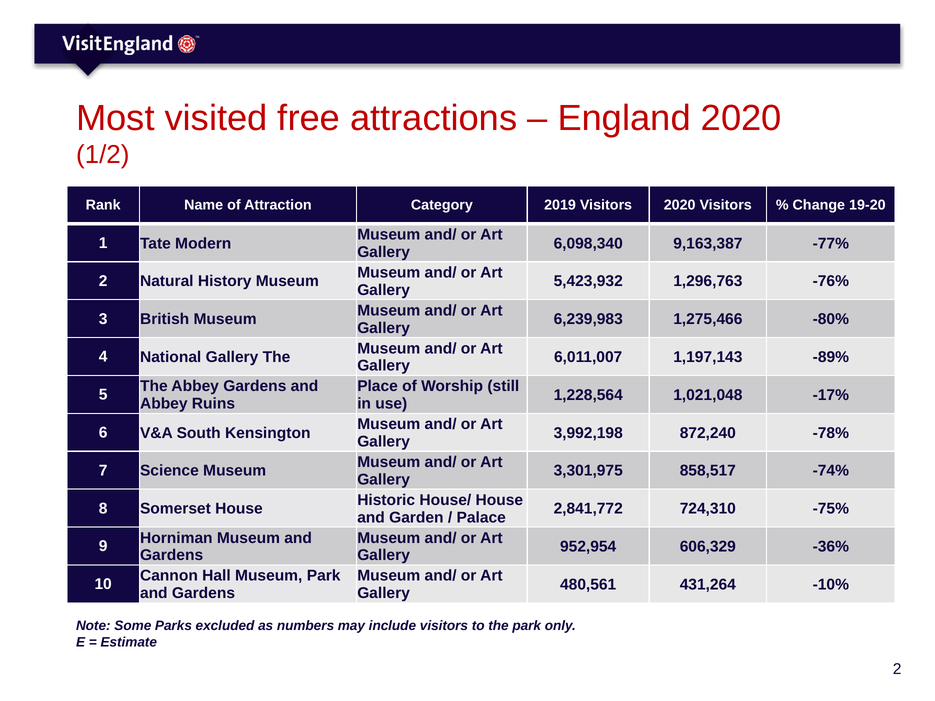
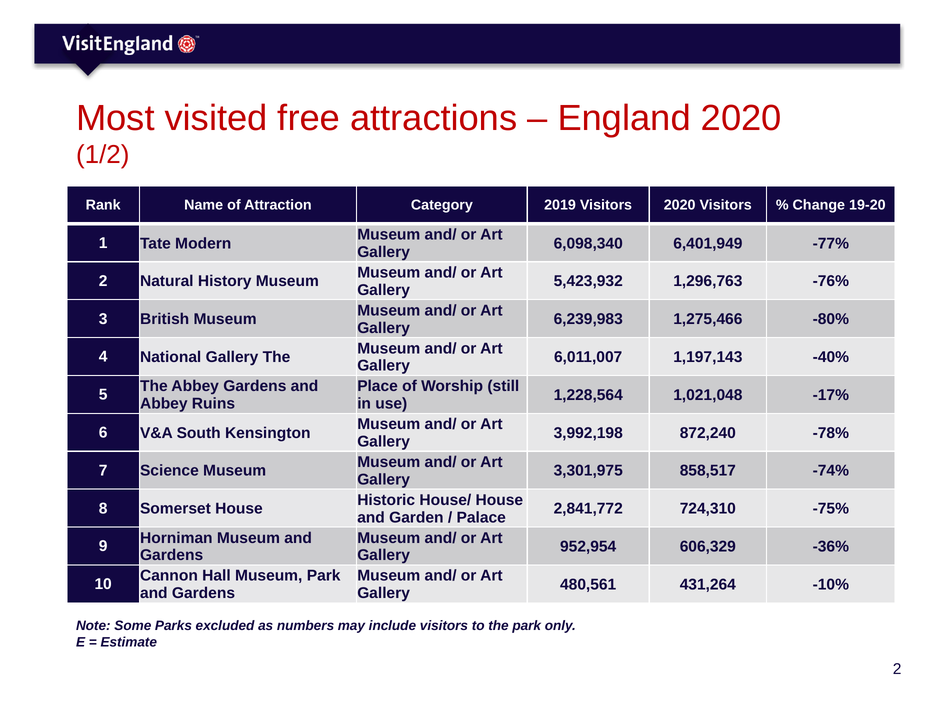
9,163,387: 9,163,387 -> 6,401,949 (708, 243)
-89%: -89% -> -40% (831, 357)
